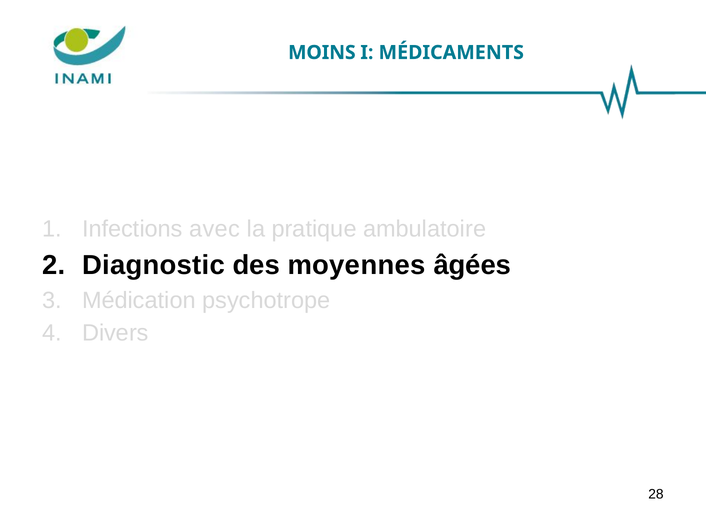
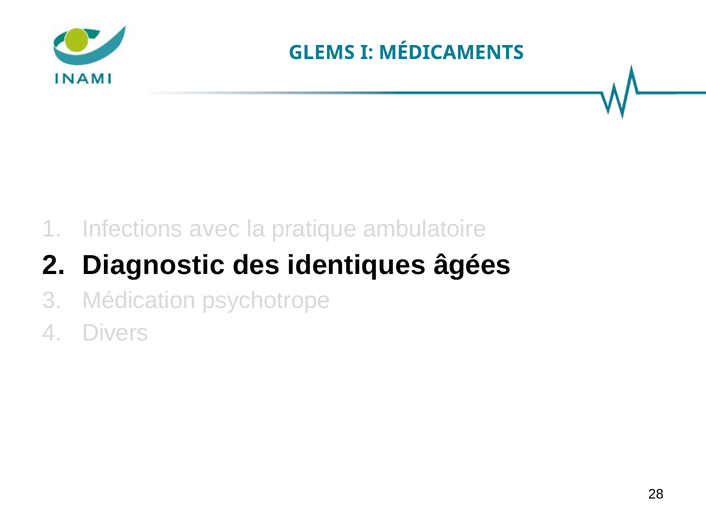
MOINS: MOINS -> GLEMS (322, 53)
moyennes: moyennes -> identiques (357, 265)
